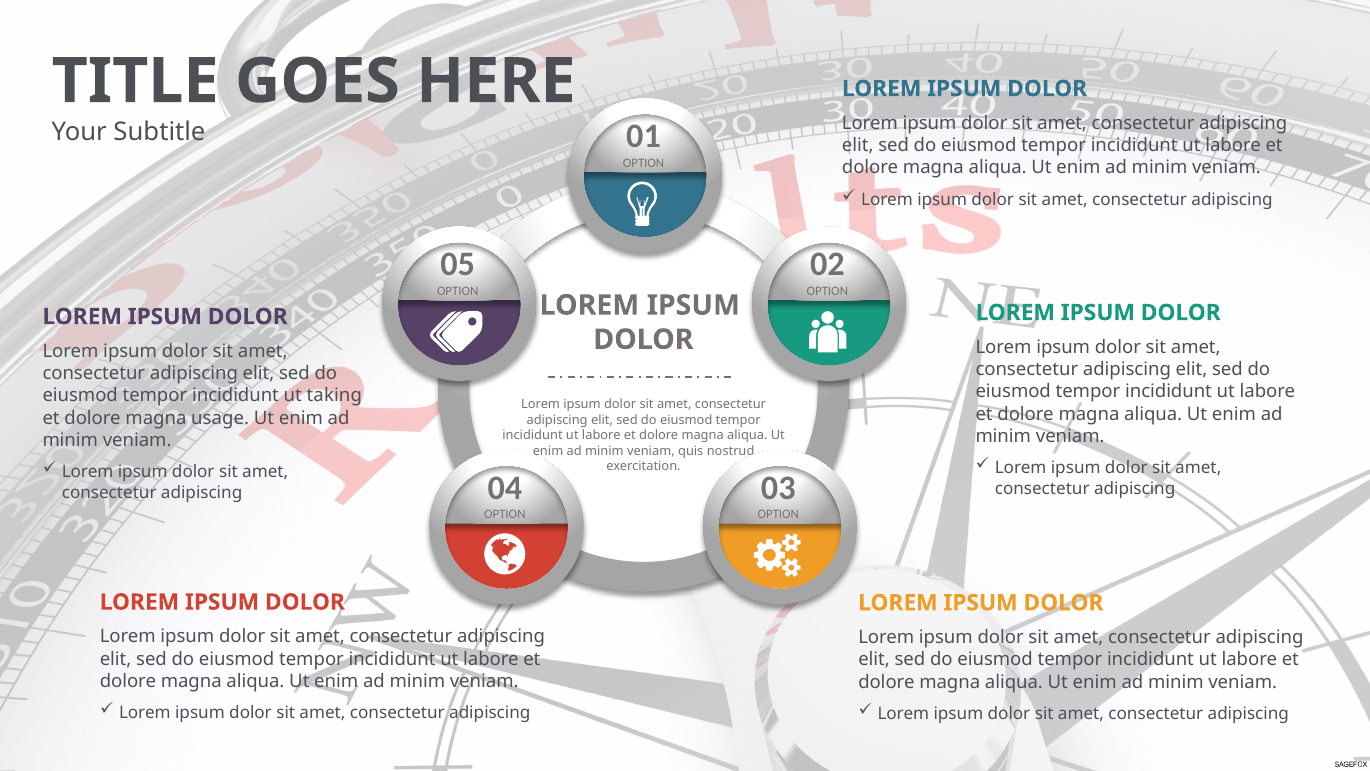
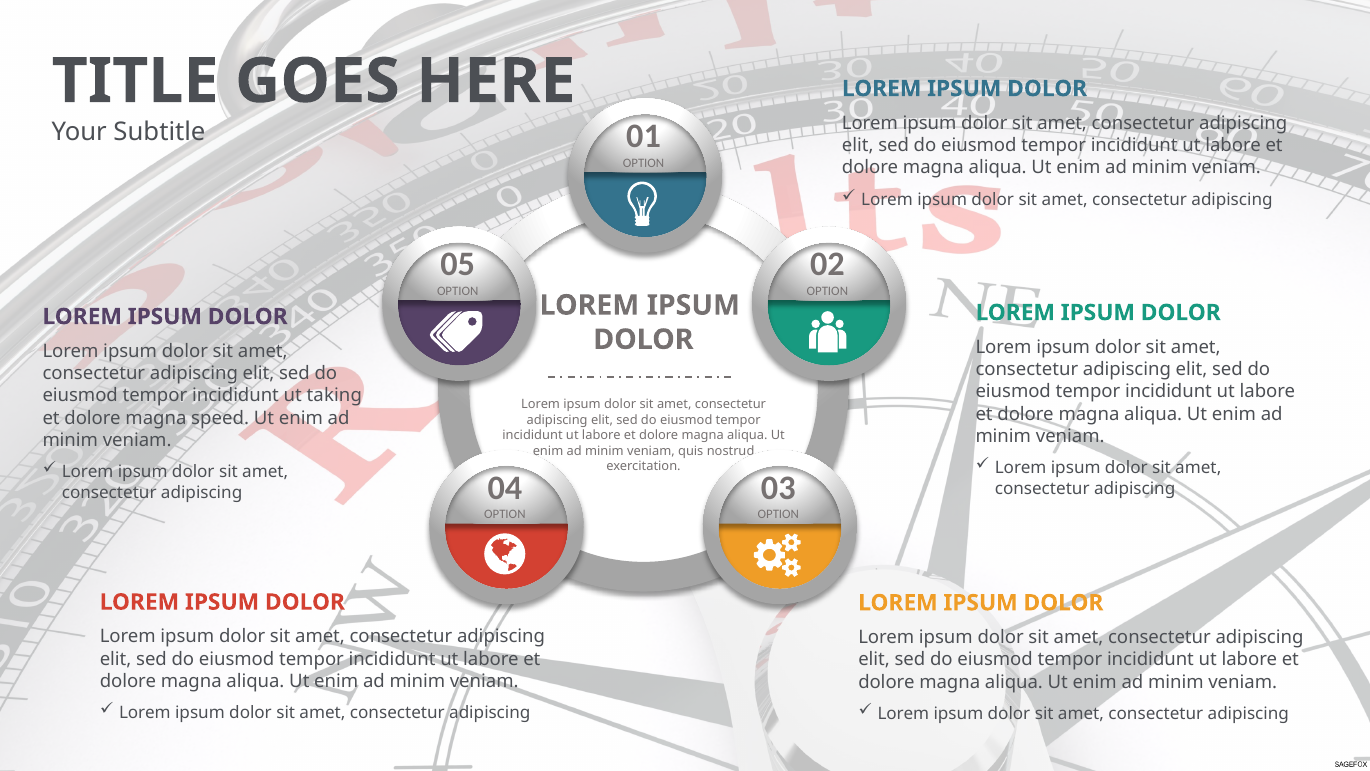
usage: usage -> speed (220, 418)
